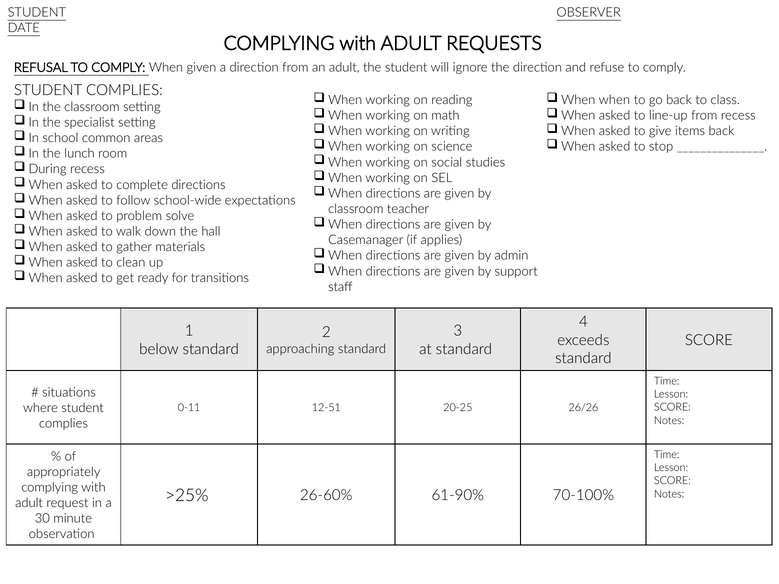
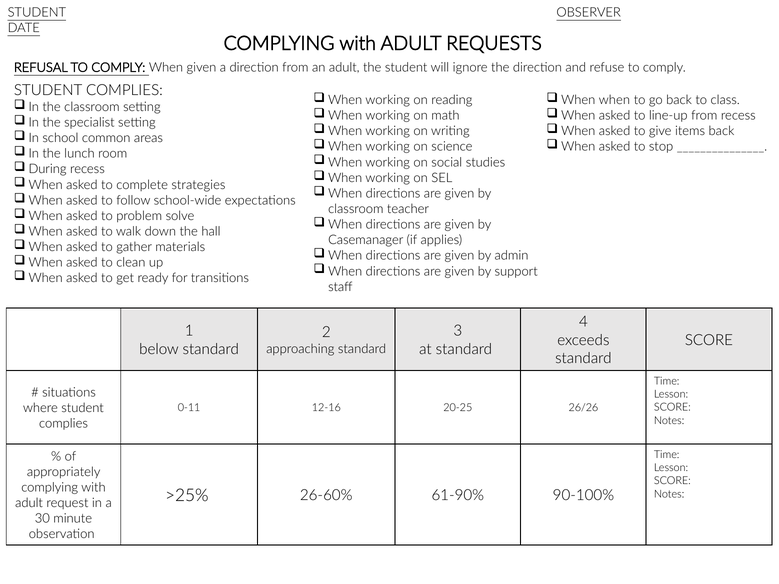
complete directions: directions -> strategies (198, 185)
12-51: 12-51 -> 12-16 (326, 408)
70-100%: 70-100% -> 90-100% (583, 495)
